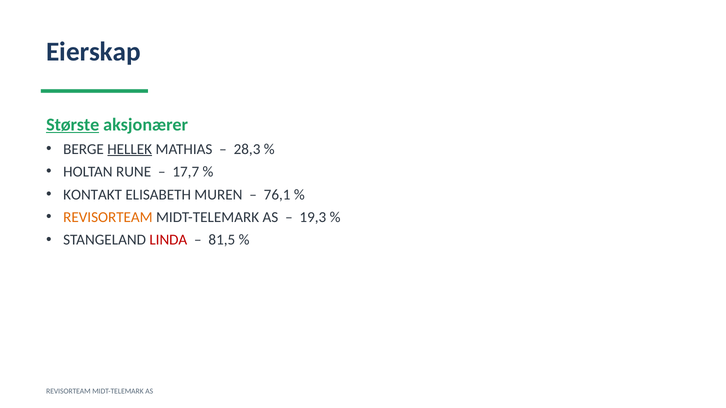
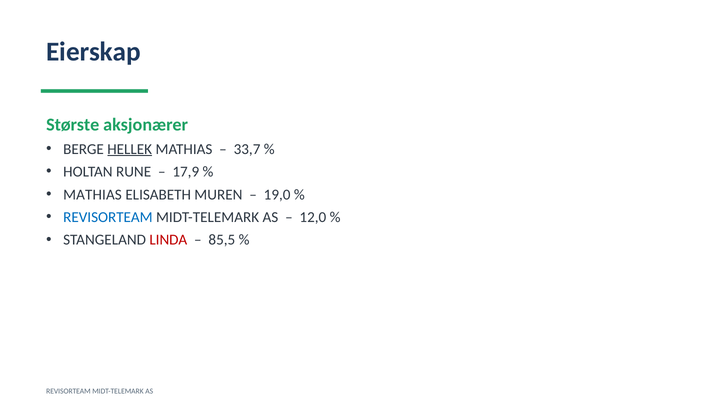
Største underline: present -> none (73, 125)
28,3: 28,3 -> 33,7 (247, 149)
17,7: 17,7 -> 17,9 (186, 172)
KONTAKT: KONTAKT -> MATHIAS (93, 195)
76,1: 76,1 -> 19,0 (277, 195)
REVISORTEAM colour: orange -> blue (108, 217)
19,3: 19,3 -> 12,0 (313, 217)
81,5: 81,5 -> 85,5 (222, 240)
